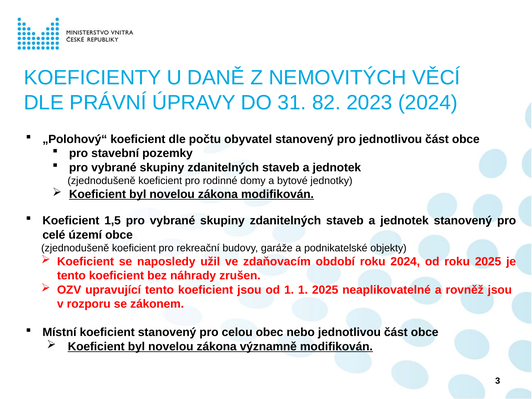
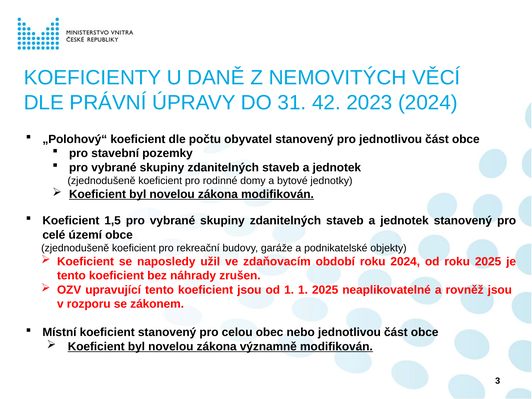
82: 82 -> 42 (326, 103)
